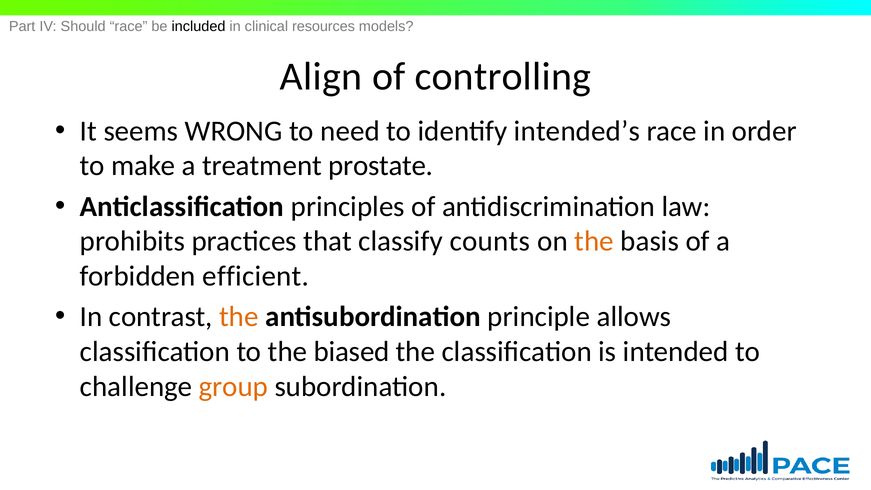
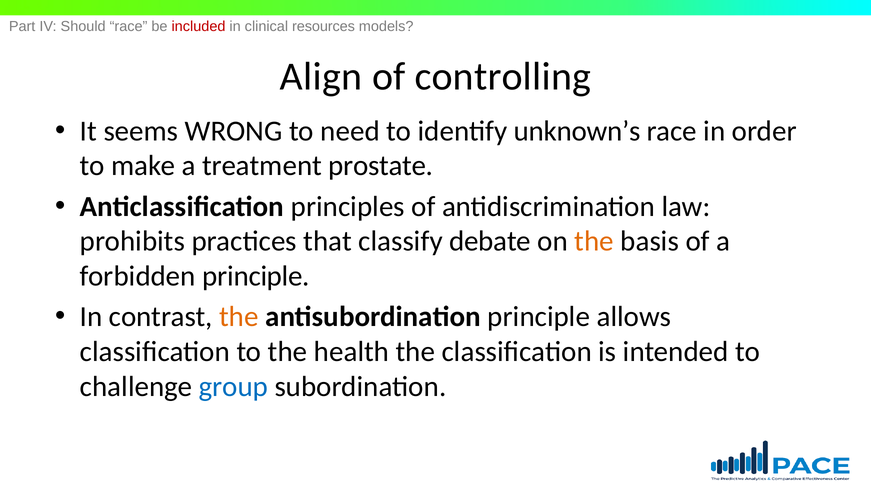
included colour: black -> red (199, 27)
intended’s: intended’s -> unknown’s (577, 131)
counts: counts -> debate (490, 241)
forbidden efficient: efficient -> principle (256, 276)
biased: biased -> health (352, 352)
group colour: orange -> blue (233, 387)
